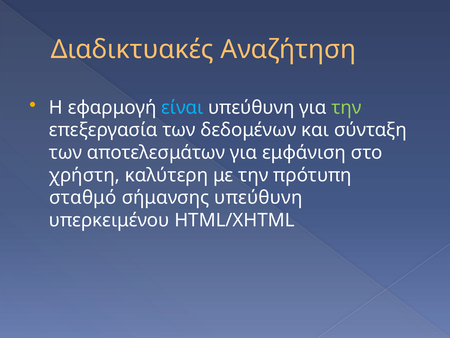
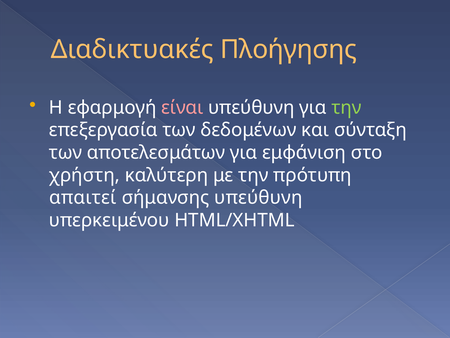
Αναζήτηση: Αναζήτηση -> Πλοήγησης (289, 49)
είναι colour: light blue -> pink (182, 107)
σταθμό: σταθμό -> απαιτεί (83, 197)
